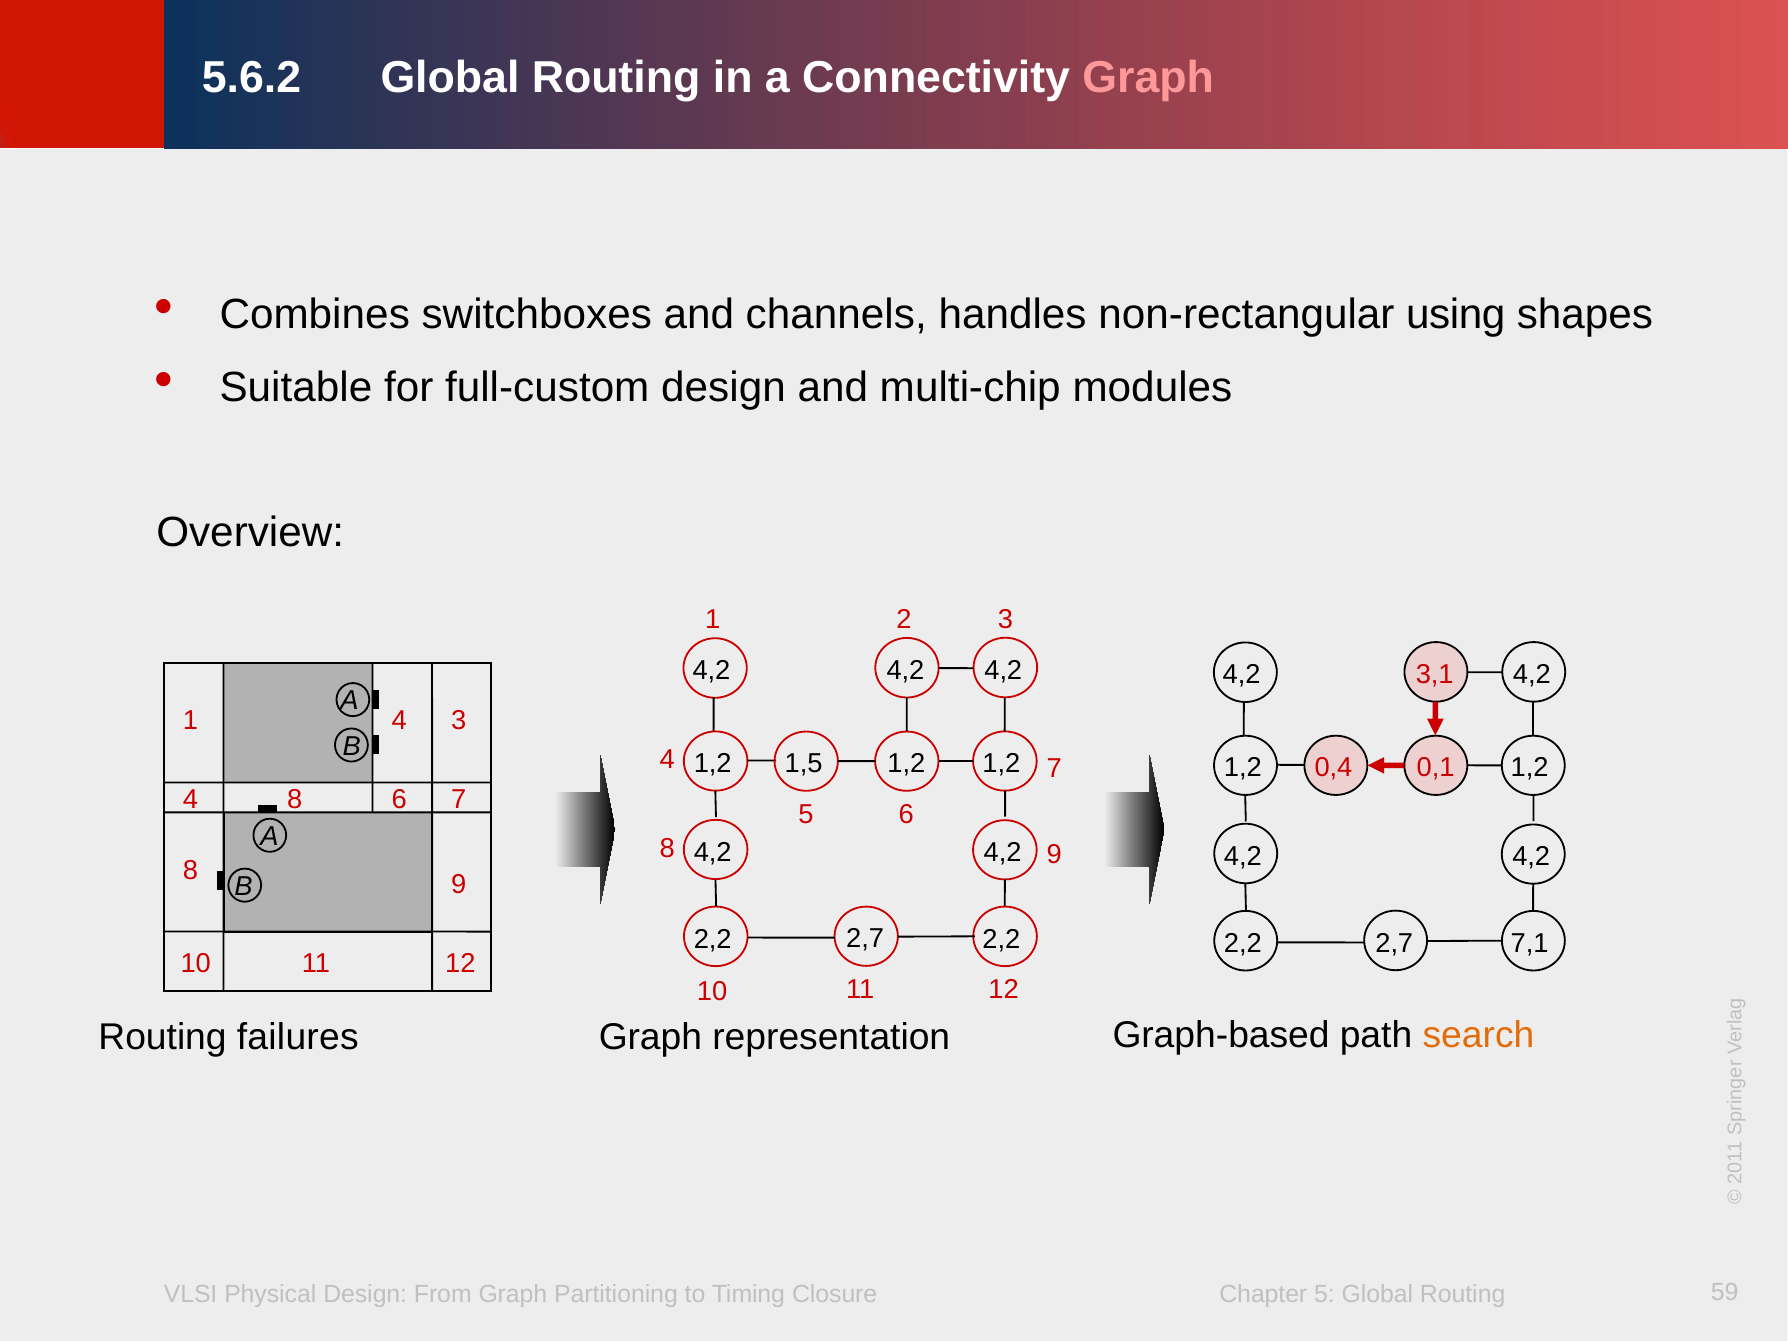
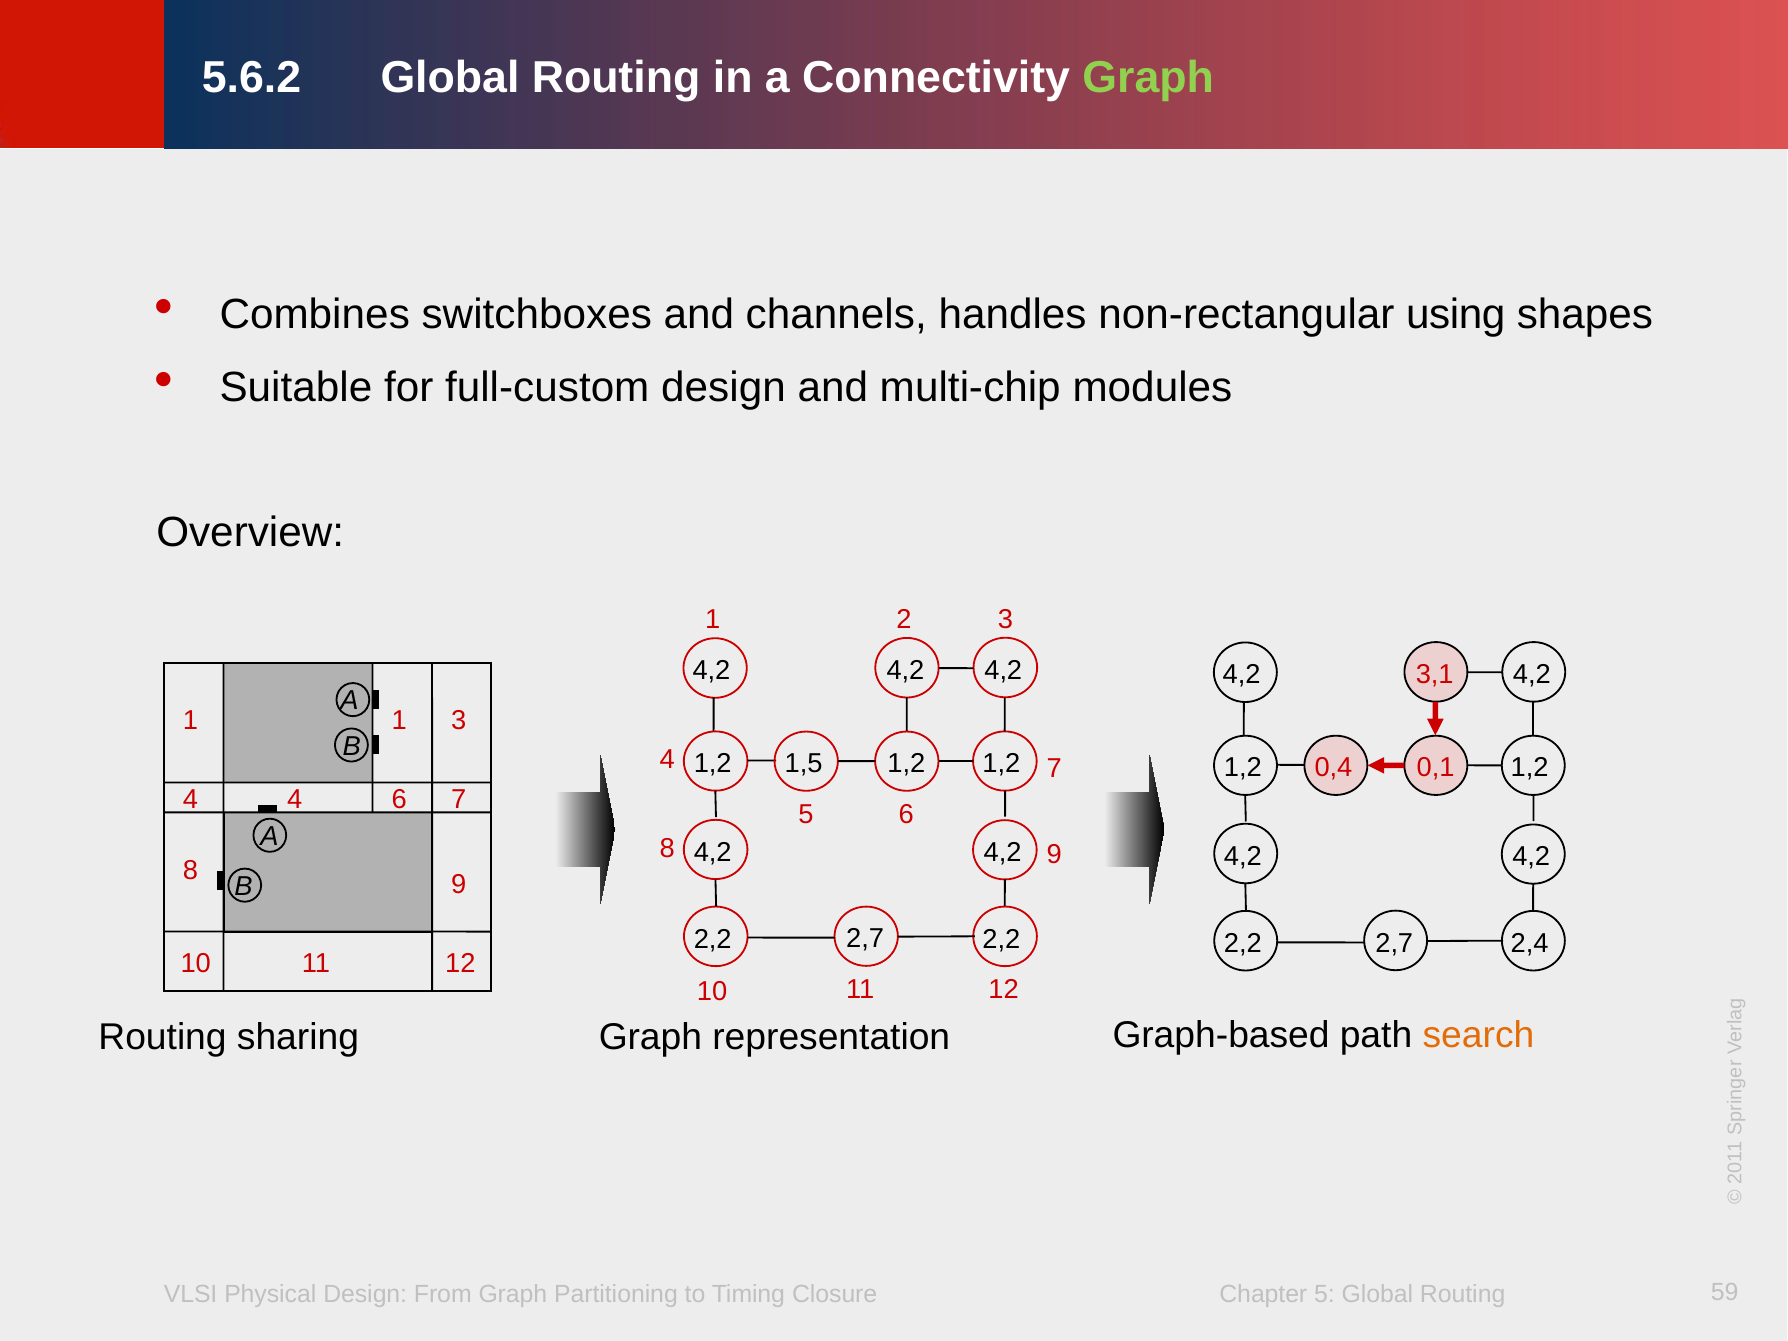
Graph colour: pink -> light green (1148, 78)
4: 4 -> 1 (399, 721)
4 8: 8 -> 4 (295, 799)
7,1: 7,1 -> 2,4 (1530, 943)
failures: failures -> sharing (298, 1037)
